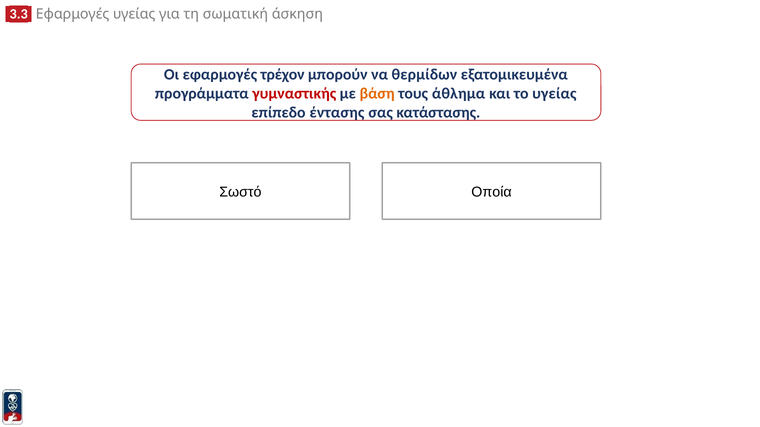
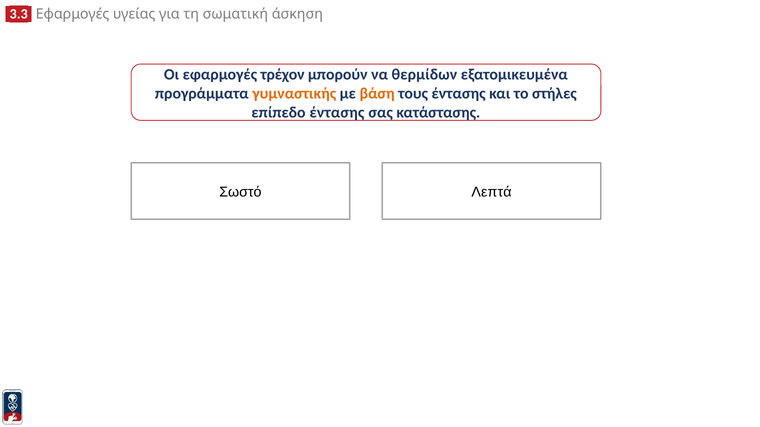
γυμναστικής colour: red -> orange (294, 93)
τους άθλημα: άθλημα -> έντασης (459, 93)
το υγείας: υγείας -> στήλες (554, 93)
Οποία: Οποία -> Λεπτά (491, 192)
